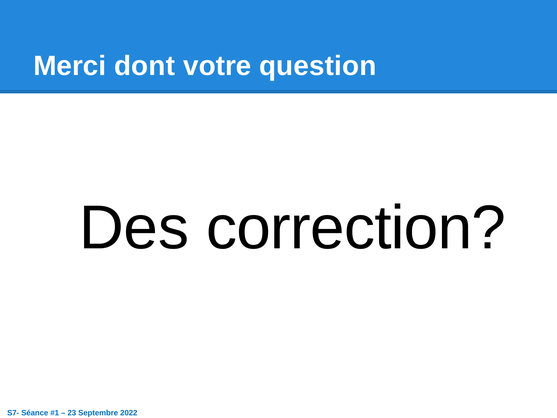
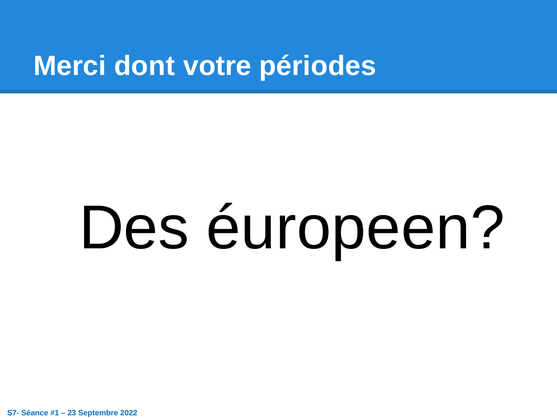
question: question -> périodes (318, 66)
correction: correction -> éuropeen (356, 228)
